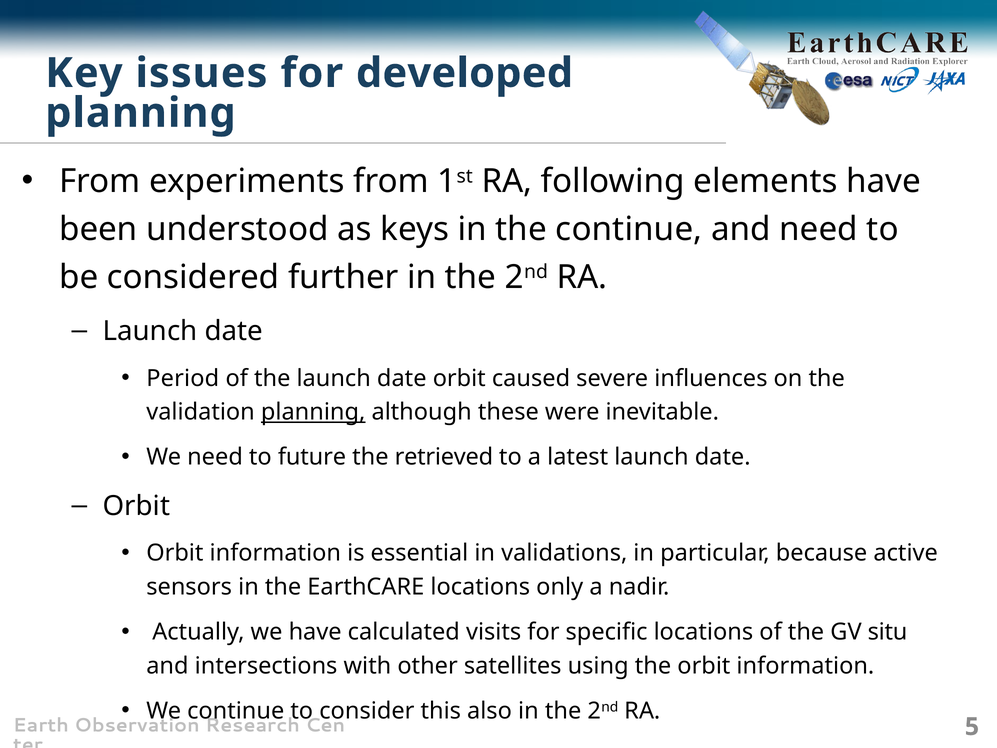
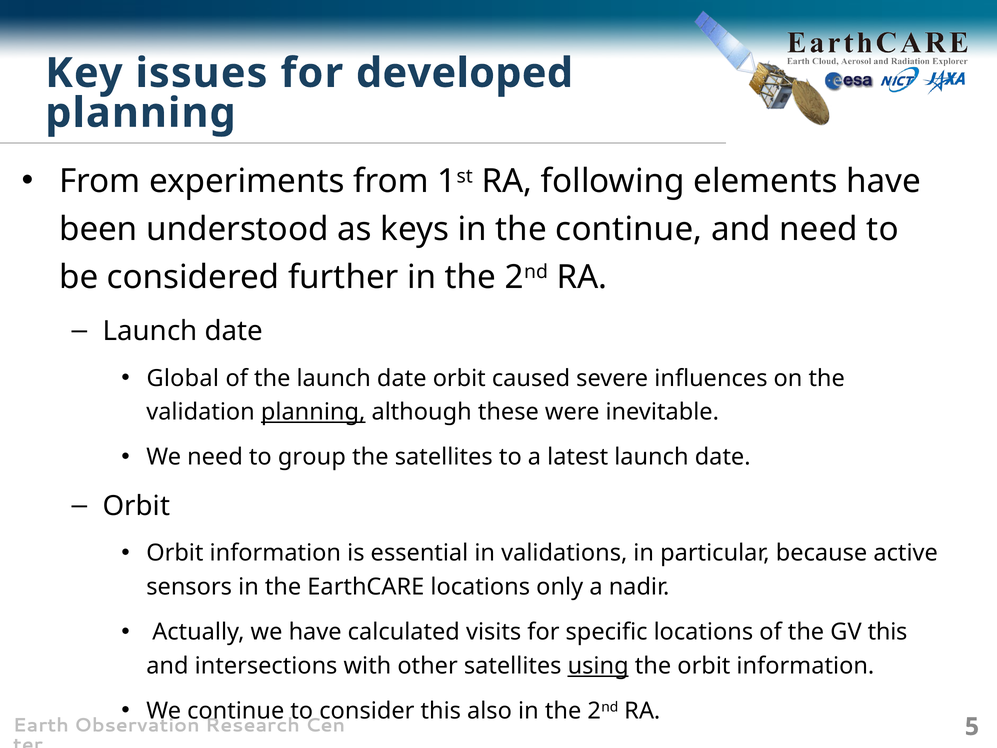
Period: Period -> Global (183, 378)
future: future -> group (312, 457)
the retrieved: retrieved -> satellites (444, 457)
GV situ: situ -> this (888, 632)
using underline: none -> present (598, 666)
